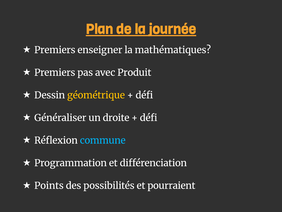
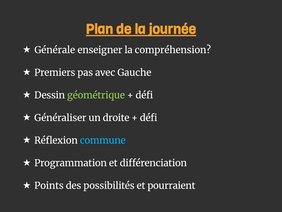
Premiers: Premiers -> Générale (55, 50)
mathématiques: mathématiques -> compréhension (173, 50)
Produit: Produit -> Gauche (134, 72)
géométrique colour: yellow -> light green (96, 95)
